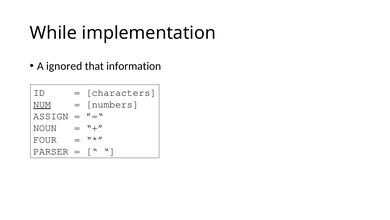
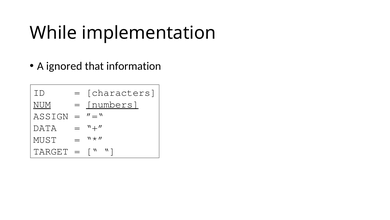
numbers underline: none -> present (112, 104)
NOUN: NOUN -> DATA (45, 128)
FOUR: FOUR -> MUST (45, 139)
PARSER: PARSER -> TARGET (51, 151)
